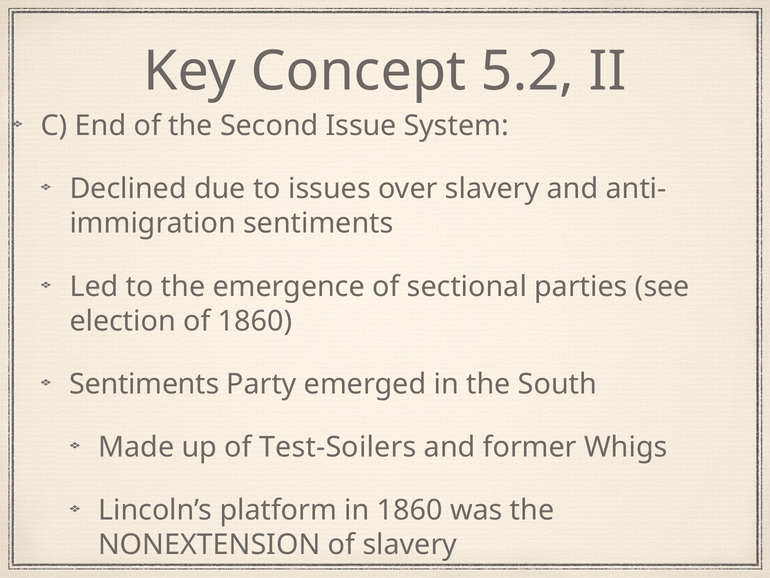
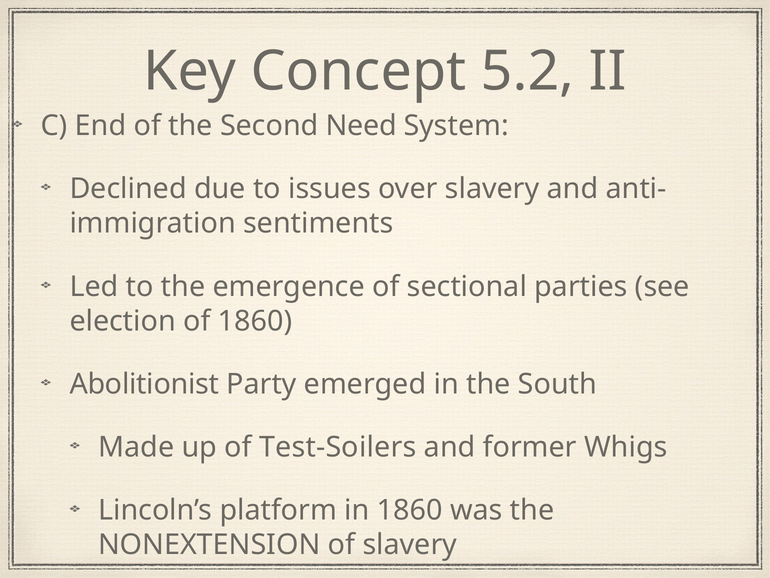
Issue: Issue -> Need (361, 126)
Sentiments: Sentiments -> Abolitionist (144, 384)
